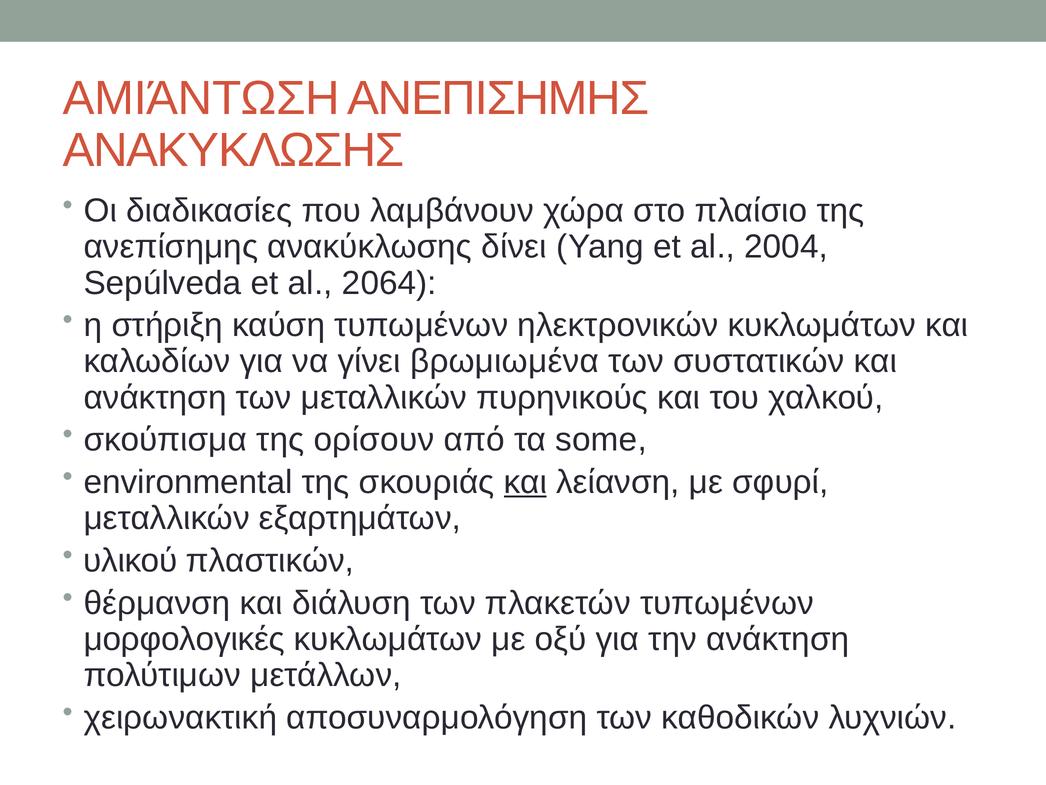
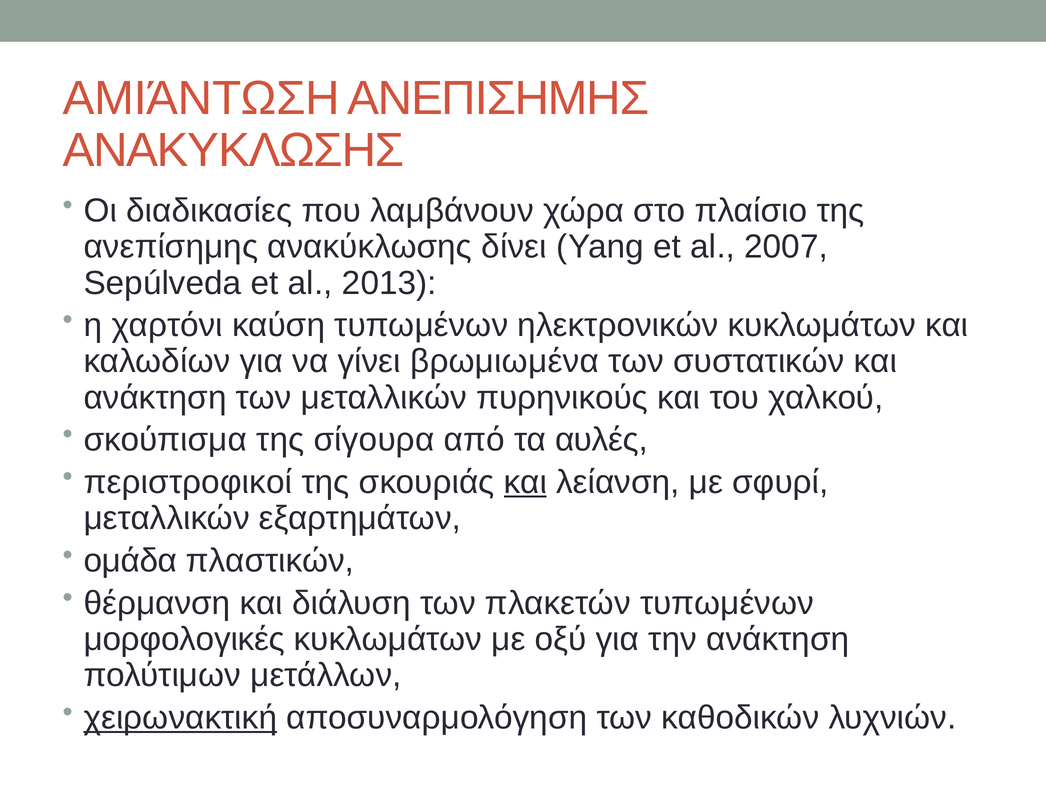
2004: 2004 -> 2007 (786, 247)
2064: 2064 -> 2013 (389, 283)
στήριξη: στήριξη -> χαρτόνι (167, 325)
ορίσουν: ορίσουν -> σίγουρα (374, 440)
some: some -> αυλές (601, 440)
environmental: environmental -> περιστροφικοί (188, 482)
υλικού: υλικού -> ομάδα (130, 560)
χειρωνακτική underline: none -> present (180, 717)
